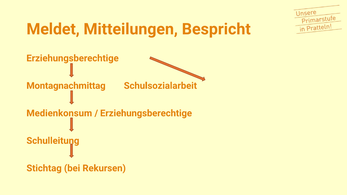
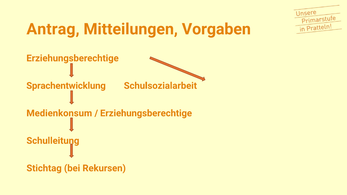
Meldet: Meldet -> Antrag (53, 29)
Bespricht: Bespricht -> Vorgaben (216, 29)
Montagnachmittag: Montagnachmittag -> Sprachentwicklung (66, 86)
